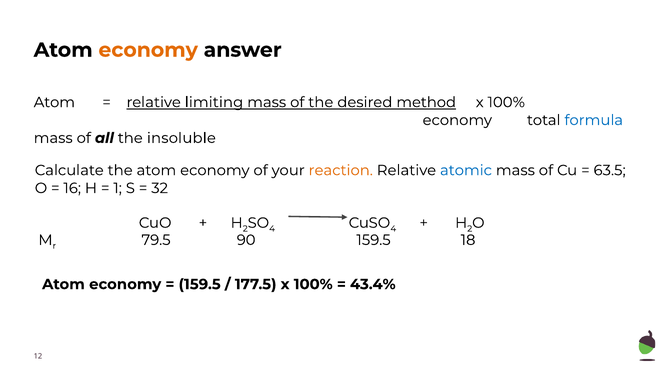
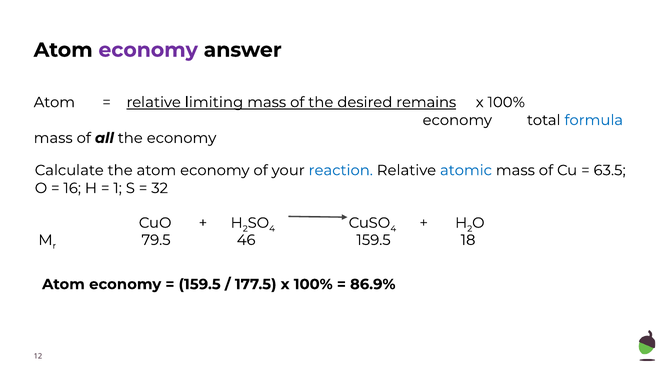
economy colour: orange -> purple (148, 50)
method: method -> remains (426, 102)
the insoluble: insoluble -> economy (182, 138)
reaction colour: orange -> blue (341, 171)
90: 90 -> 46 (246, 240)
43.4%: 43.4% -> 86.9% (373, 285)
